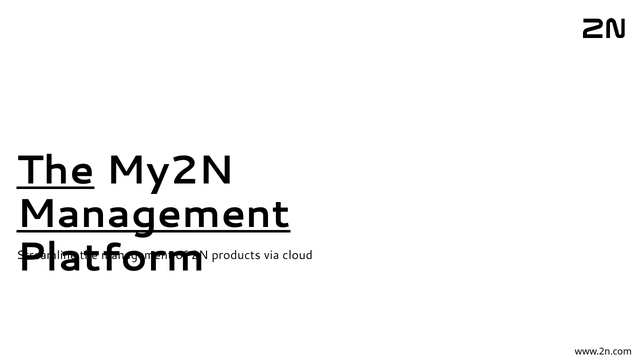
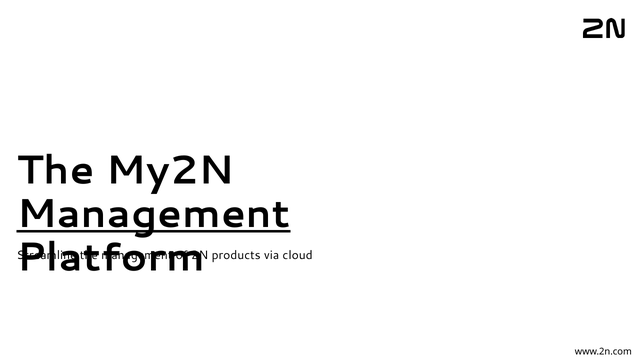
The underline: present -> none (56, 170)
